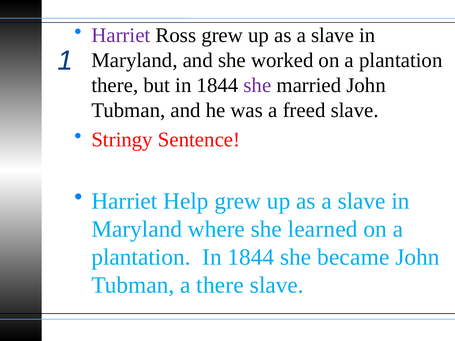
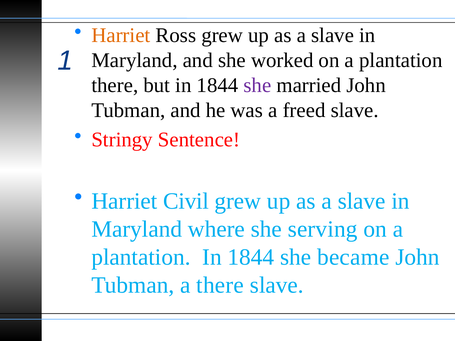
Harriet colour: purple -> orange (121, 35)
Help: Help -> Civil (186, 201)
learned: learned -> serving (323, 229)
